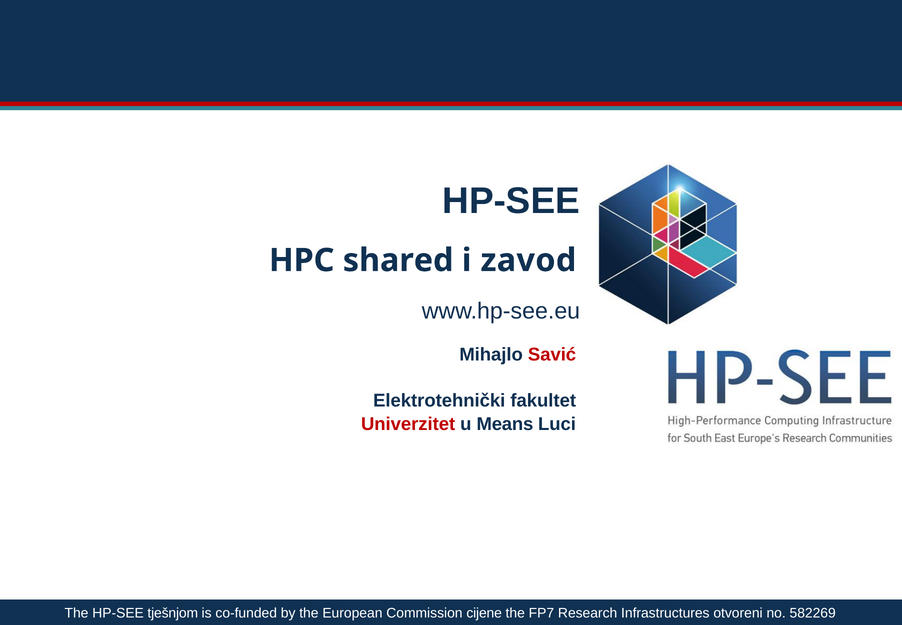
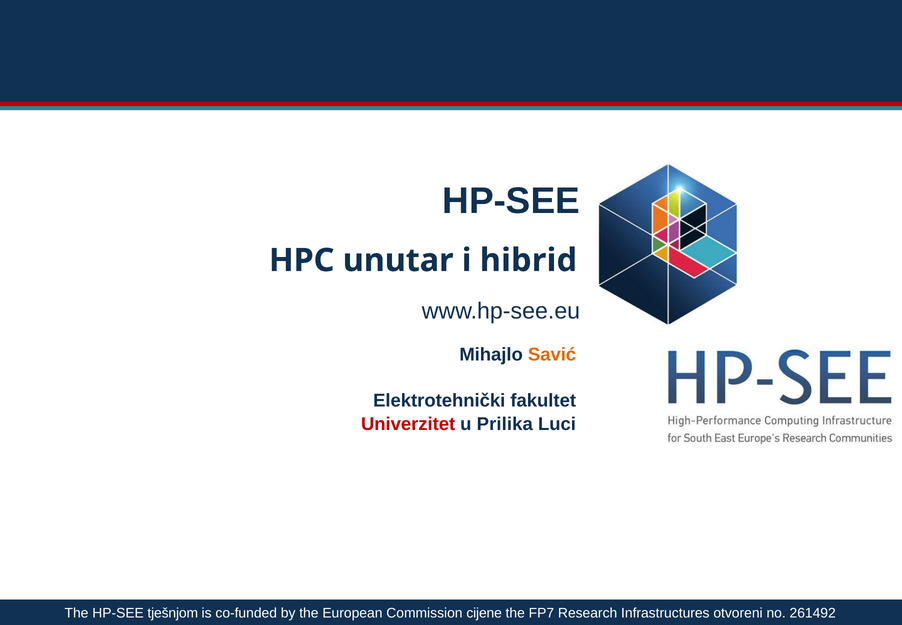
shared: shared -> unutar (398, 260)
zavod: zavod -> hibrid (528, 260)
Savić colour: red -> orange (552, 354)
Means: Means -> Prilika (505, 424)
582269: 582269 -> 261492 (813, 613)
